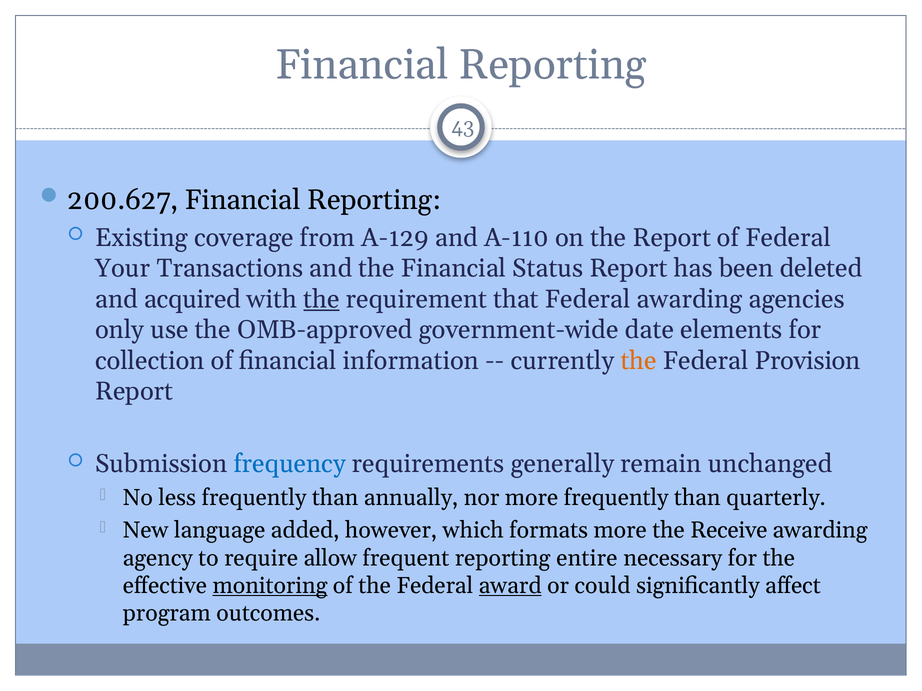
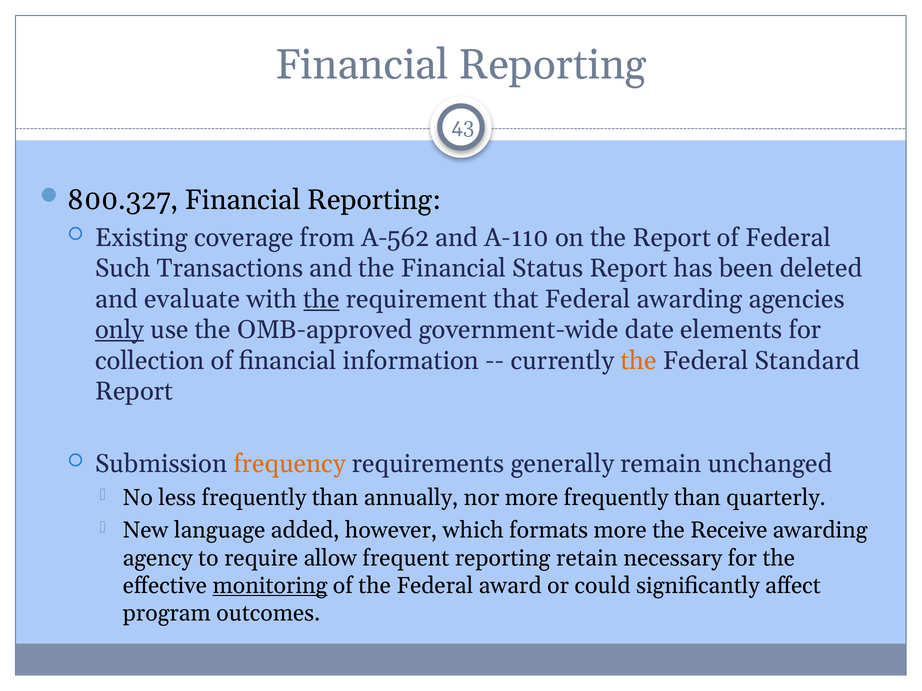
200.627: 200.627 -> 800.327 (123, 200)
A-129: A-129 -> A-562 (395, 238)
Your: Your -> Such (123, 269)
acquired: acquired -> evaluate (192, 299)
only underline: none -> present (120, 330)
Provision: Provision -> Standard (807, 361)
frequency colour: blue -> orange (290, 464)
entire: entire -> retain (587, 558)
award underline: present -> none (510, 586)
